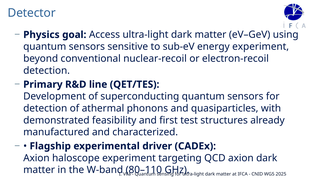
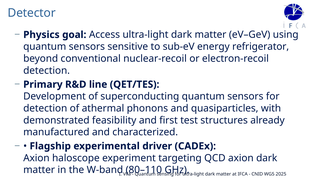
energy experiment: experiment -> refrigerator (261, 47)
